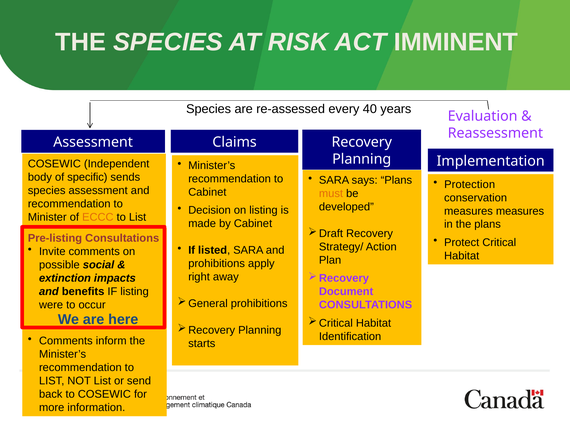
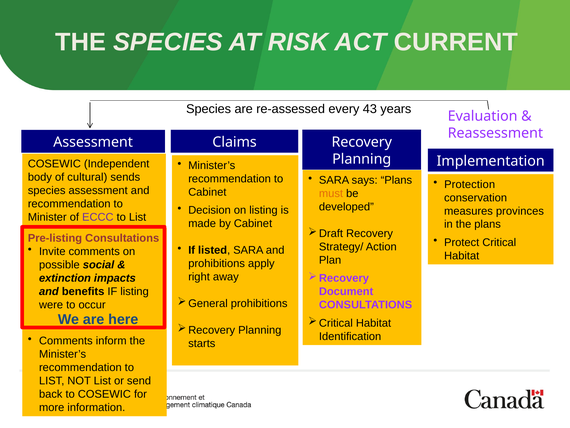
IMMINENT: IMMINENT -> CURRENT (456, 42)
40: 40 -> 43 (370, 109)
specific: specific -> cultural (87, 177)
measures measures: measures -> provinces (520, 211)
ECCC colour: orange -> purple (98, 217)
